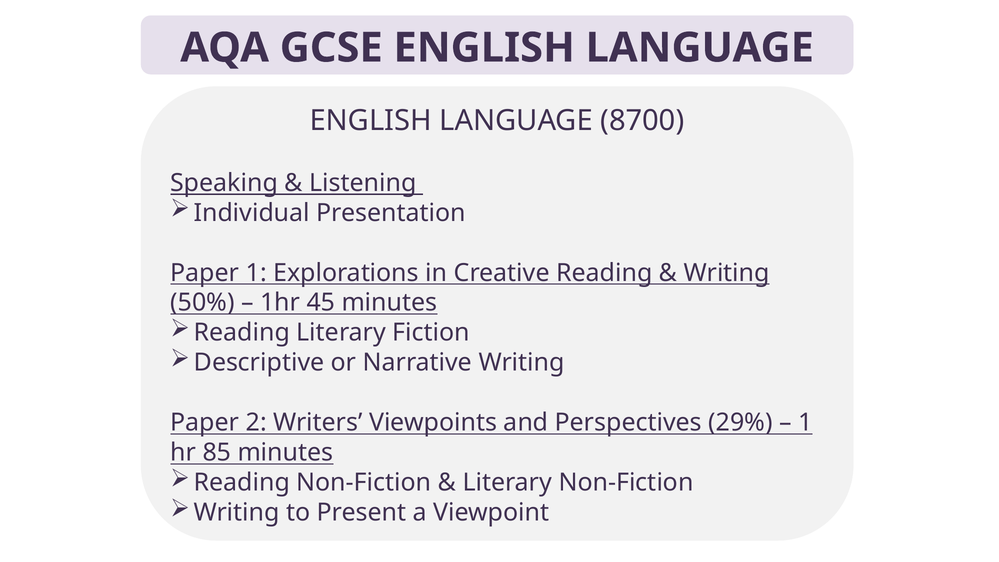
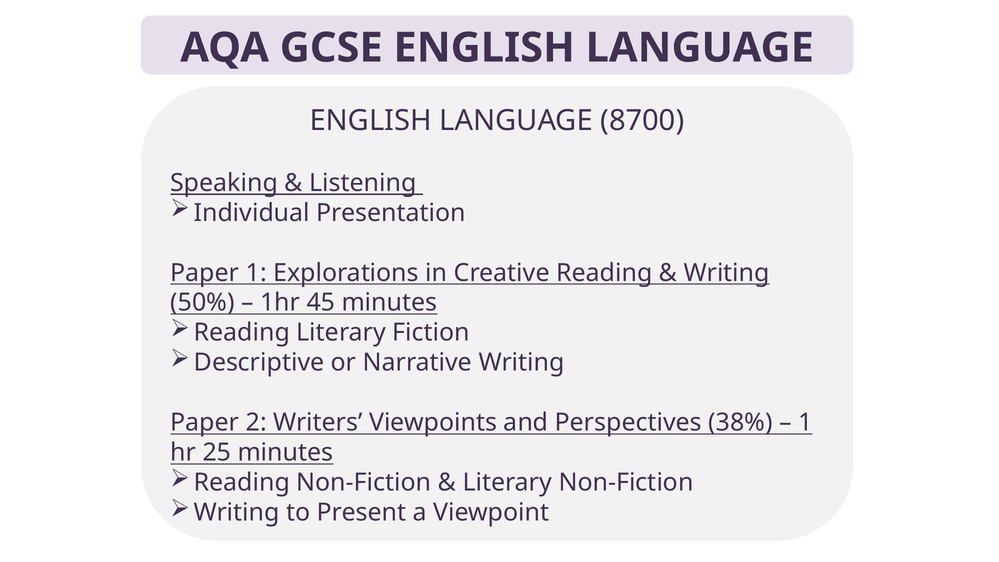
29%: 29% -> 38% (740, 423)
85: 85 -> 25 (217, 453)
